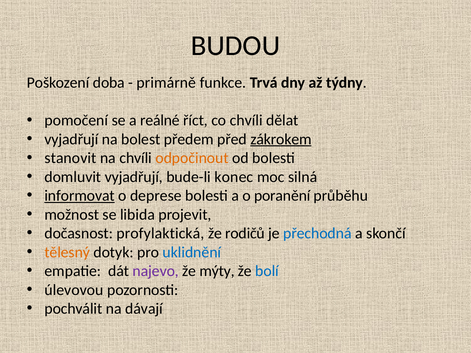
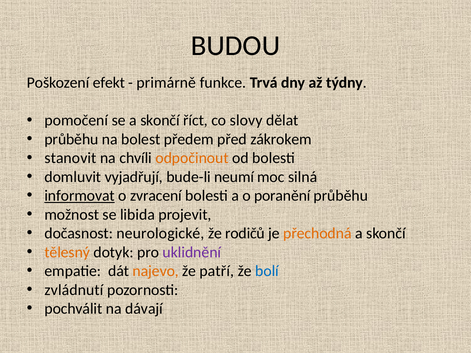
doba: doba -> efekt (109, 83)
se a reálné: reálné -> skončí (160, 120)
co chvíli: chvíli -> slovy (246, 120)
vyjadřují: vyjadřují -> průběhu (71, 139)
zákrokem underline: present -> none (281, 139)
konec: konec -> neumí (234, 177)
deprese: deprese -> zvracení (156, 196)
profylaktická: profylaktická -> neurologické (161, 234)
přechodná colour: blue -> orange (317, 234)
uklidnění colour: blue -> purple (192, 252)
najevo colour: purple -> orange (156, 271)
mýty: mýty -> patří (217, 271)
úlevovou: úlevovou -> zvládnutí (74, 290)
